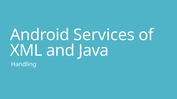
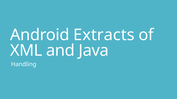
Services: Services -> Extracts (104, 35)
